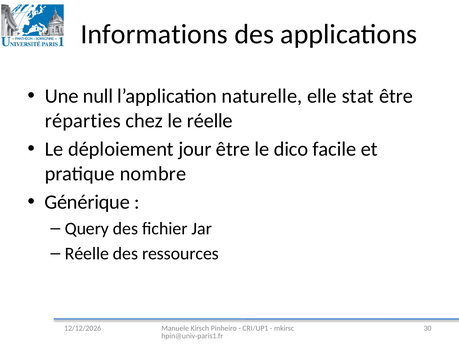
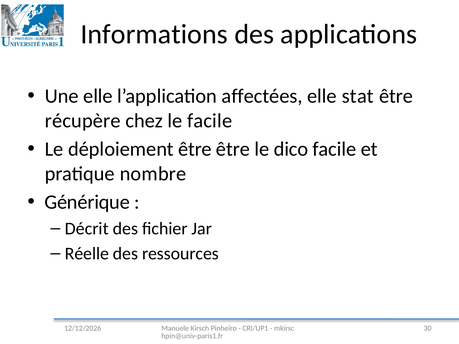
Une null: null -> elle (98, 96)
naturelle: naturelle -> affectées (262, 96)
réparties: réparties -> récupère (83, 121)
le réelle: réelle -> facile (210, 121)
déploiement jour: jour -> être (195, 149)
Query: Query -> Décrit (87, 229)
